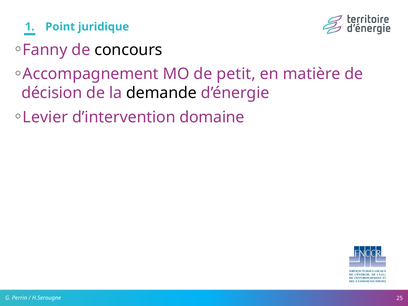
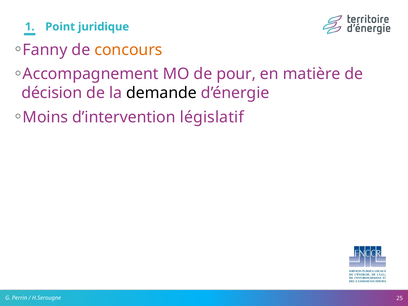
concours colour: black -> orange (128, 50)
petit: petit -> pour (236, 74)
Levier: Levier -> Moins (45, 117)
domaine: domaine -> législatif (212, 117)
